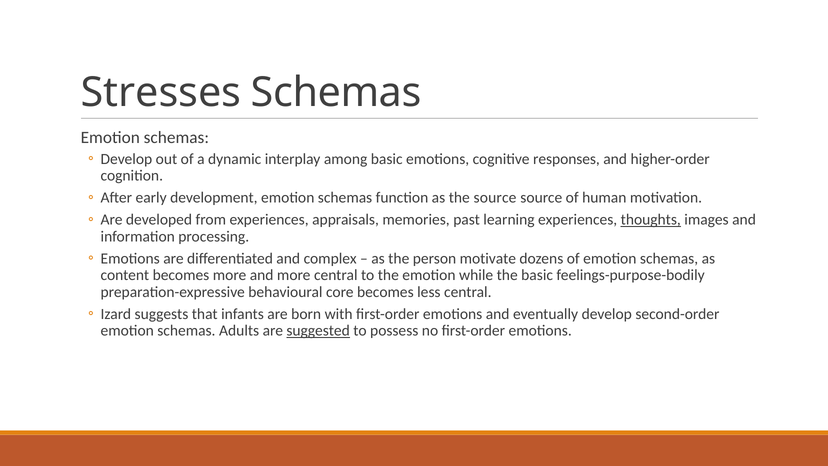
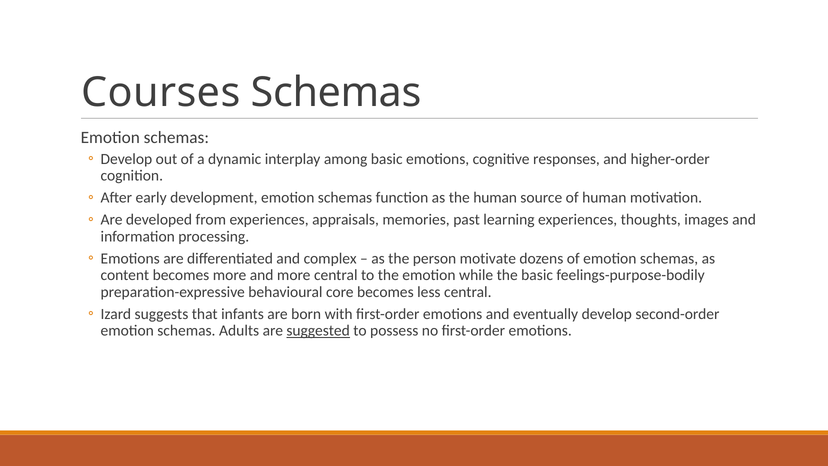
Stresses: Stresses -> Courses (161, 93)
the source: source -> human (495, 198)
thoughts underline: present -> none (651, 220)
